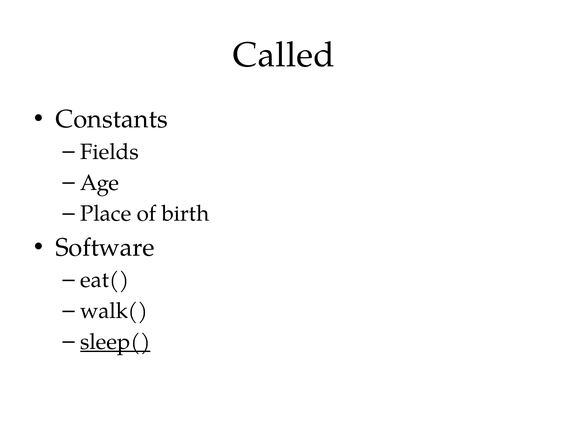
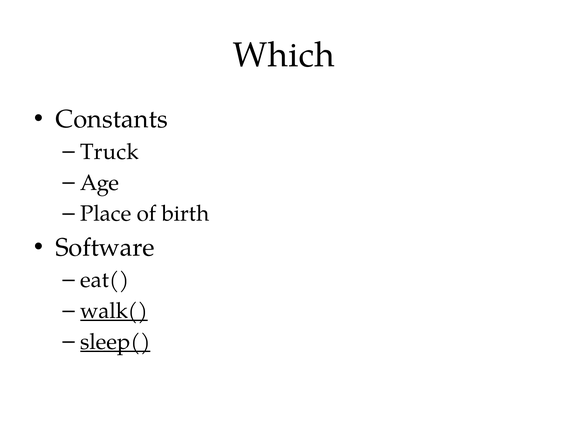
Called: Called -> Which (284, 55)
Fields: Fields -> Truck (109, 152)
walk( underline: none -> present (114, 311)
